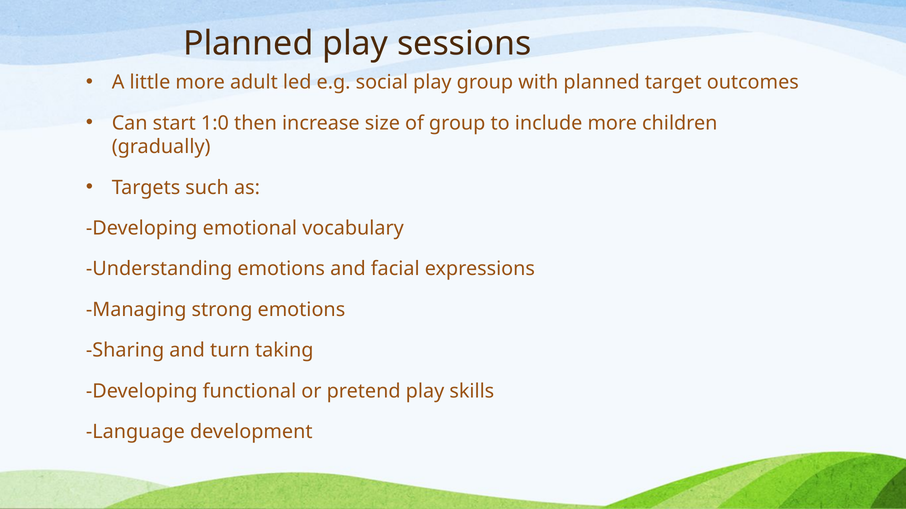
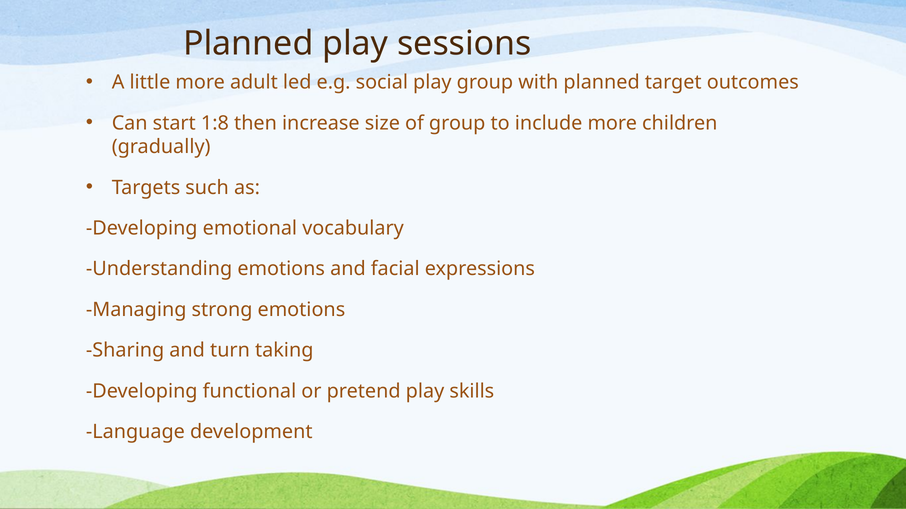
1:0: 1:0 -> 1:8 (215, 123)
